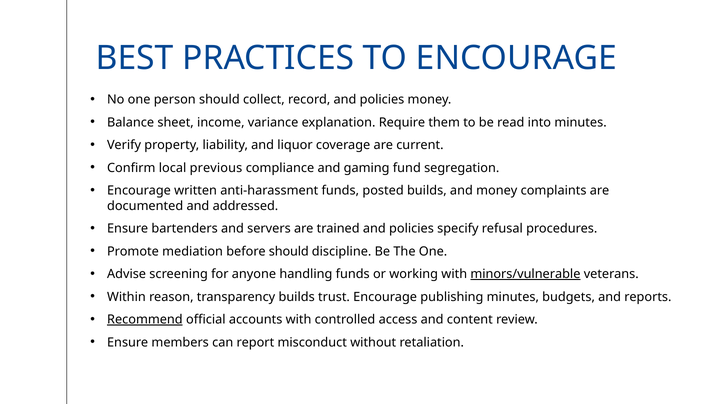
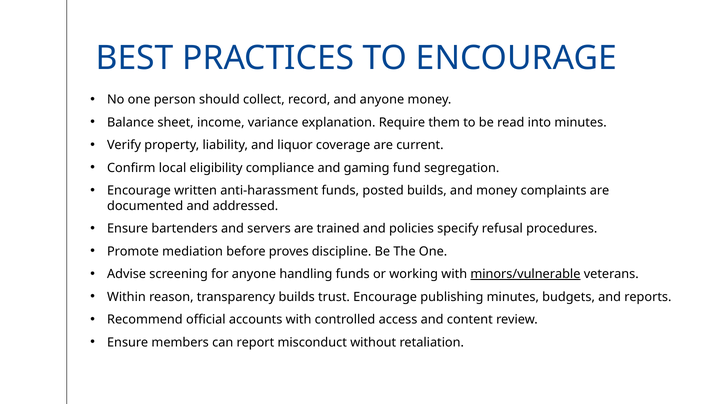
record and policies: policies -> anyone (382, 100)
previous: previous -> eligibility (216, 168)
before should: should -> proves (289, 251)
Recommend underline: present -> none (145, 320)
